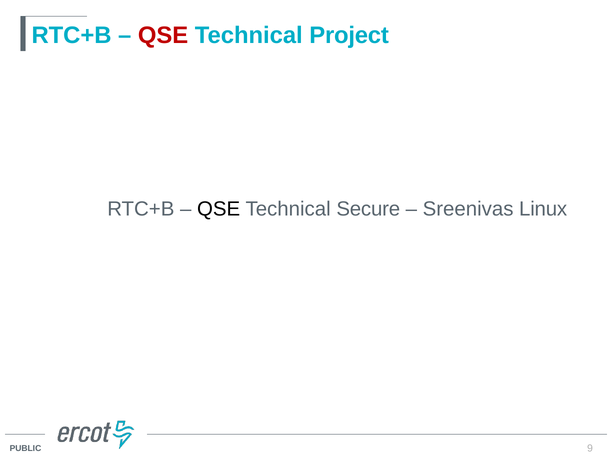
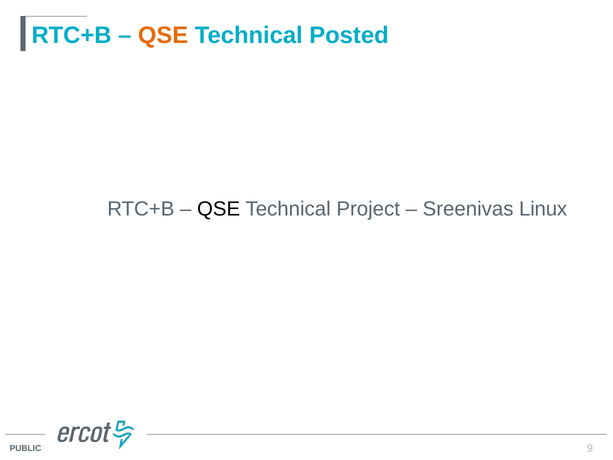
QSE colour: red -> orange (163, 35)
Project: Project -> Posted (349, 35)
Secure: Secure -> Project (368, 209)
